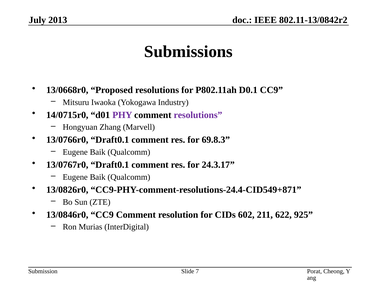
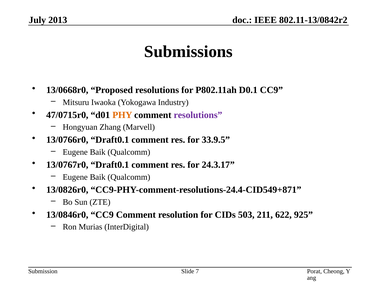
14/0715r0: 14/0715r0 -> 47/0715r0 (67, 115)
PHY colour: purple -> orange (122, 115)
69.8.3: 69.8.3 -> 33.9.5 (216, 140)
602: 602 -> 503 (246, 214)
